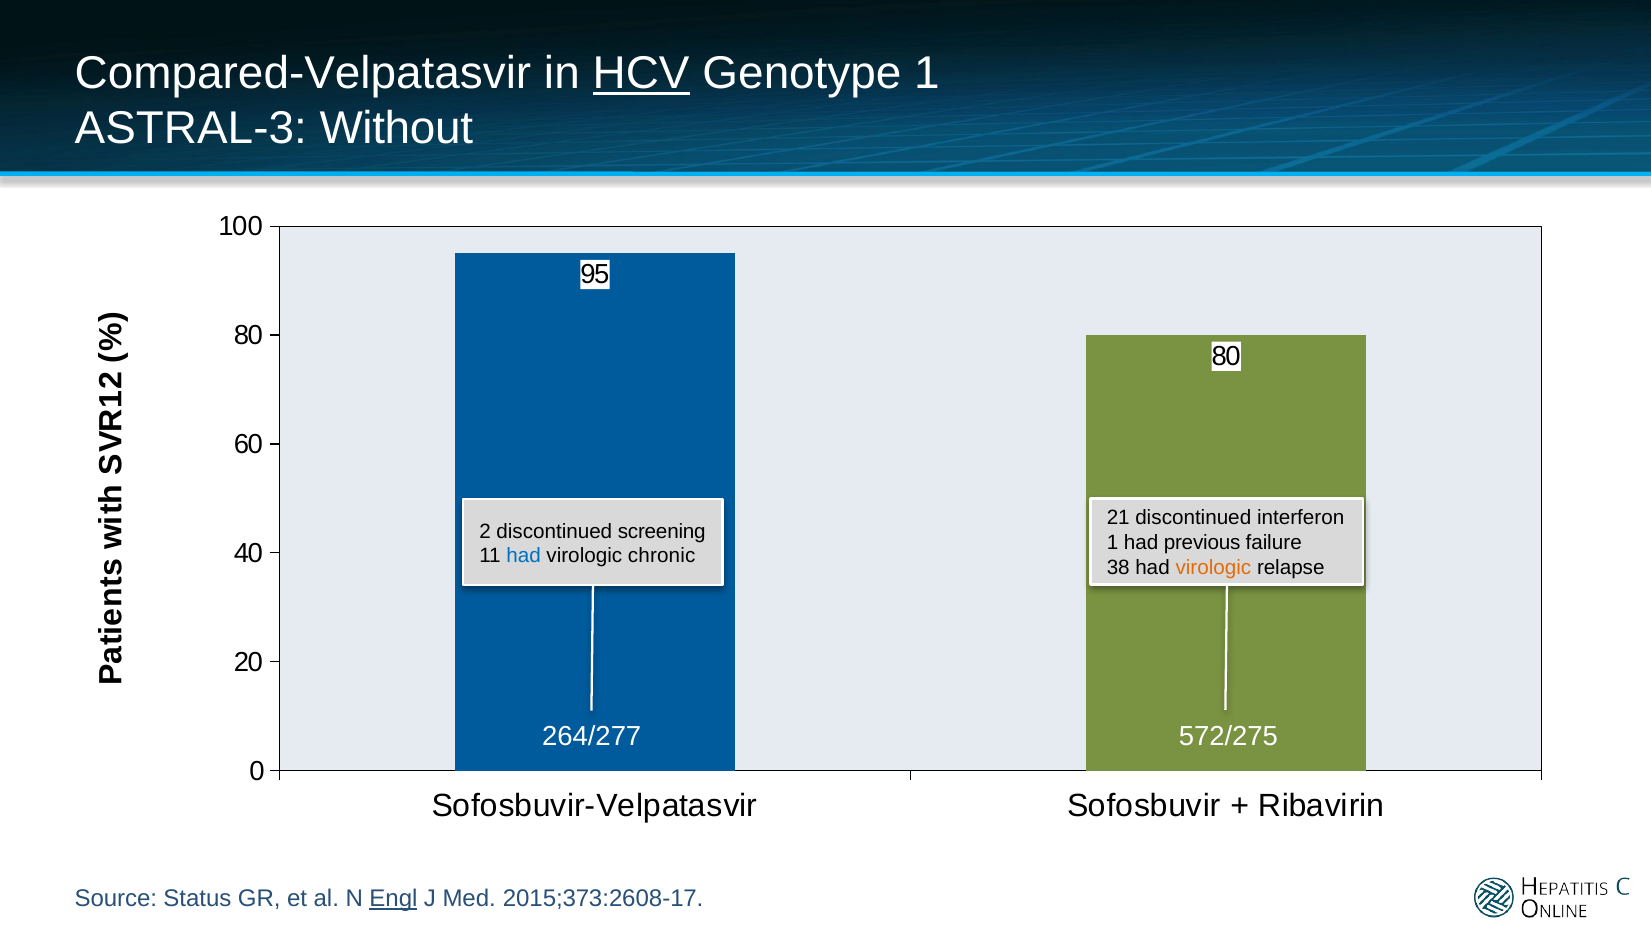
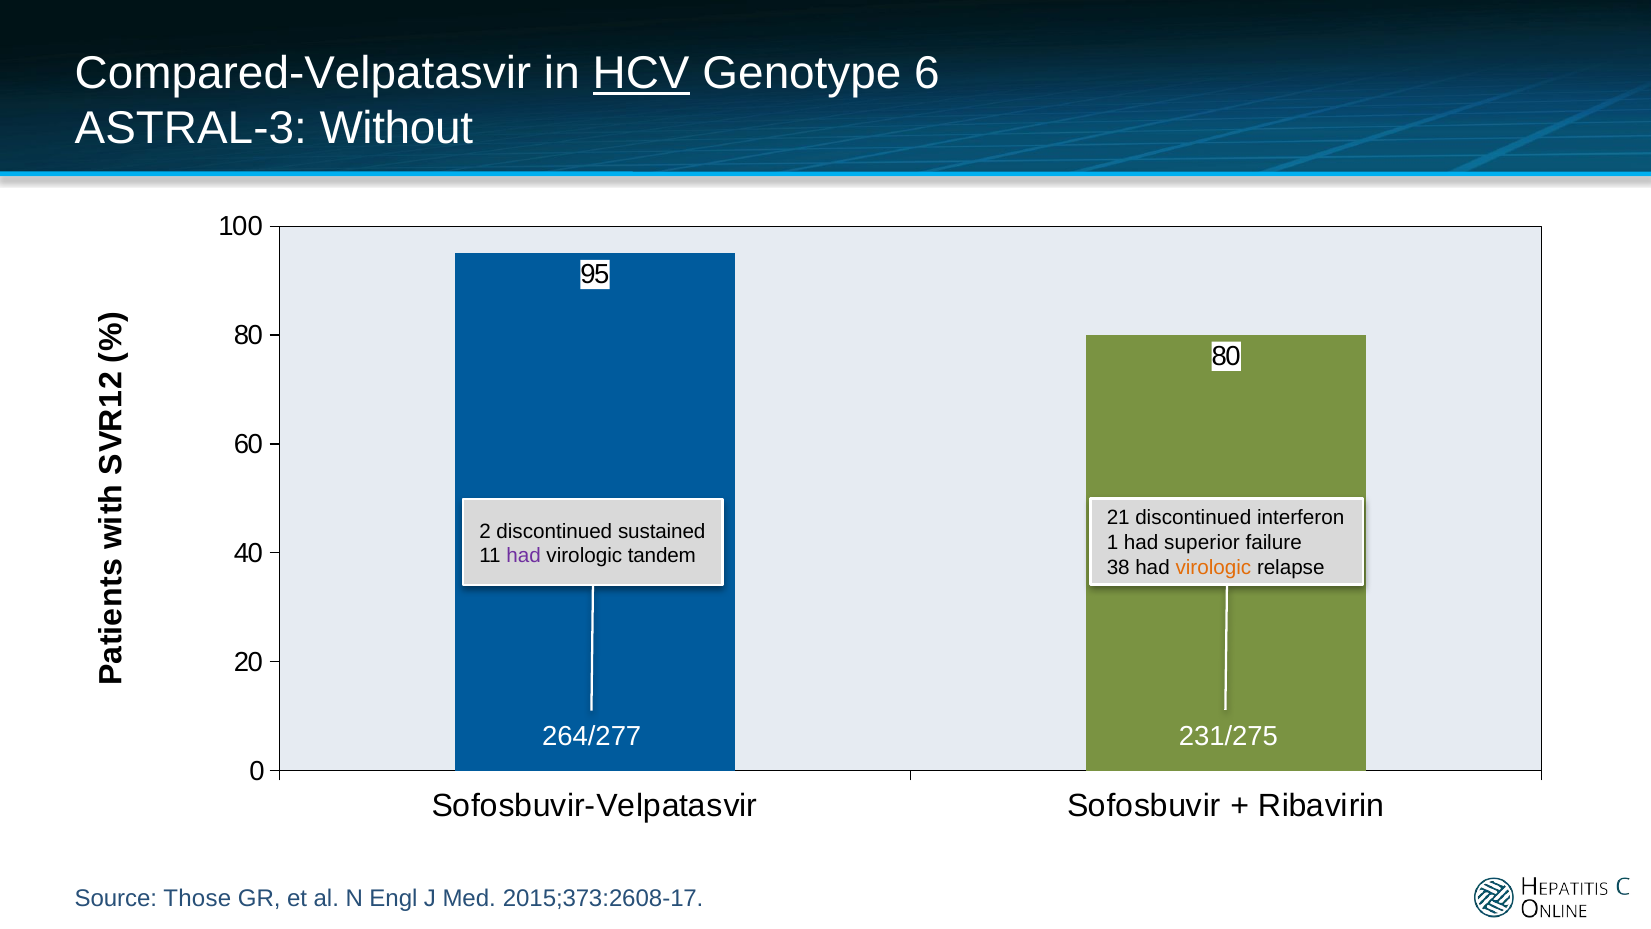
Genotype 1: 1 -> 6 (927, 74)
screening: screening -> sustained (662, 531)
previous: previous -> superior (1202, 543)
had colour: blue -> purple (524, 556)
chronic: chronic -> tandem (662, 556)
572/275: 572/275 -> 231/275 (1228, 736)
Status: Status -> Those (197, 898)
Engl underline: present -> none (393, 898)
